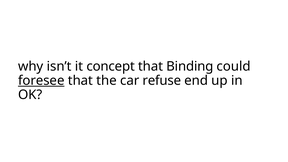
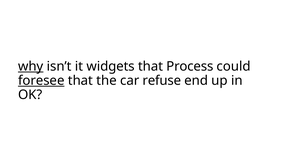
why underline: none -> present (31, 66)
concept: concept -> widgets (111, 66)
Binding: Binding -> Process (190, 66)
